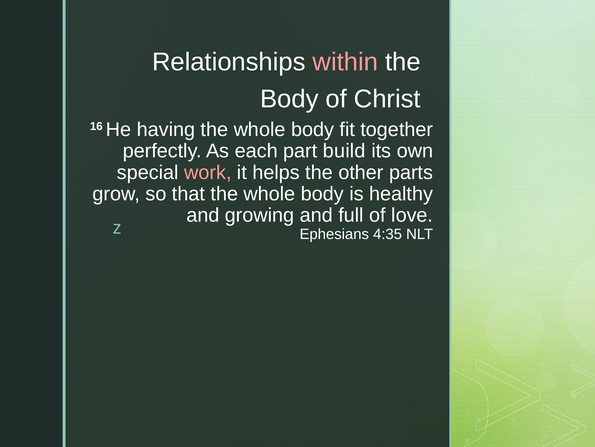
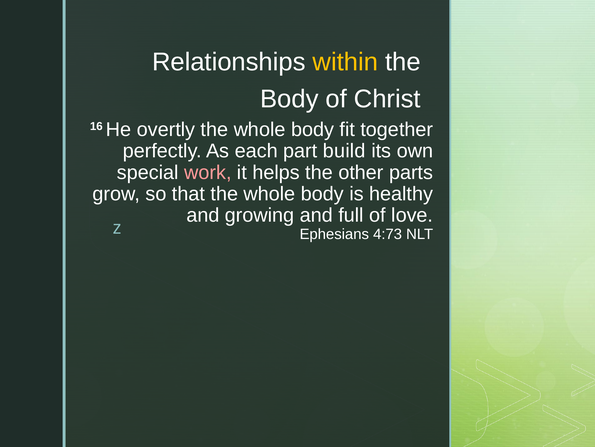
within colour: pink -> yellow (345, 62)
having: having -> overtly (166, 129)
4:35: 4:35 -> 4:73 (388, 234)
